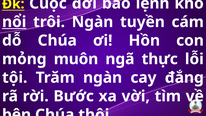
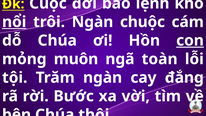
tuyền: tuyền -> chuộc (142, 22)
con underline: none -> present (190, 40)
thực: thực -> toàn (160, 59)
